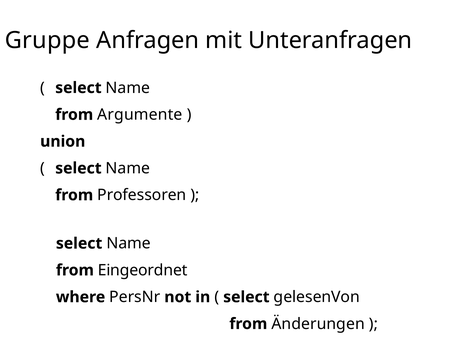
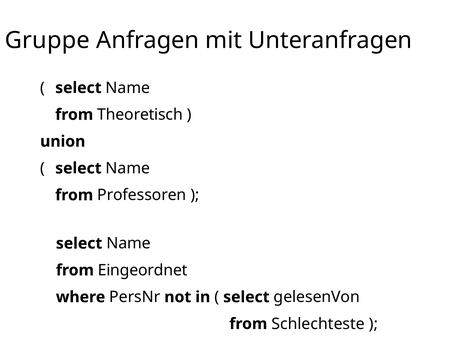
Argumente: Argumente -> Theoretisch (140, 115)
Änderungen: Änderungen -> Schlechteste (318, 324)
